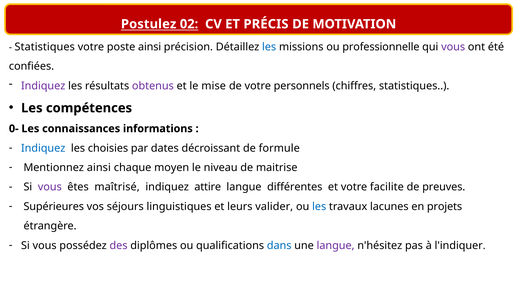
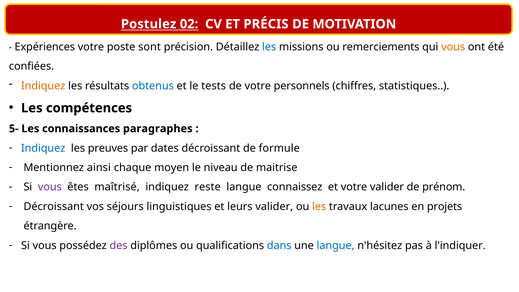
Statistiques: Statistiques -> Expériences (45, 47)
poste ainsi: ainsi -> sont (150, 47)
professionnelle: professionnelle -> remerciements (381, 47)
vous colour: purple -> orange (453, 47)
Indiquez colour: purple -> orange (43, 86)
obtenus colour: purple -> blue (153, 86)
mise: mise -> tests (214, 86)
0-: 0- -> 5- (14, 129)
informations: informations -> paragraphes (158, 129)
choisies: choisies -> preuves (108, 148)
attire: attire -> reste (208, 187)
différentes: différentes -> connaissez (295, 187)
votre facilite: facilite -> valider (387, 187)
preuves: preuves -> prénom (444, 187)
Supérieures: Supérieures -> Décroissant (54, 206)
les colour: blue -> orange (319, 206)
langue colour: purple -> blue (336, 245)
